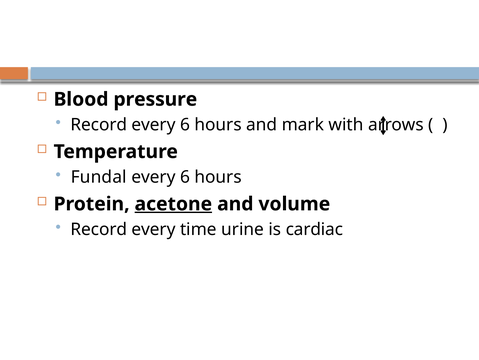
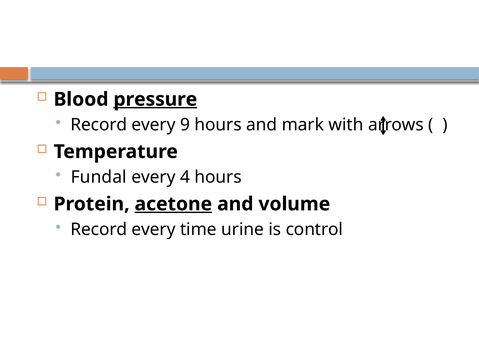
pressure underline: none -> present (155, 99)
Record every 6: 6 -> 9 (185, 125)
6: 6 -> 4 (185, 177)
cardiac: cardiac -> control (314, 229)
